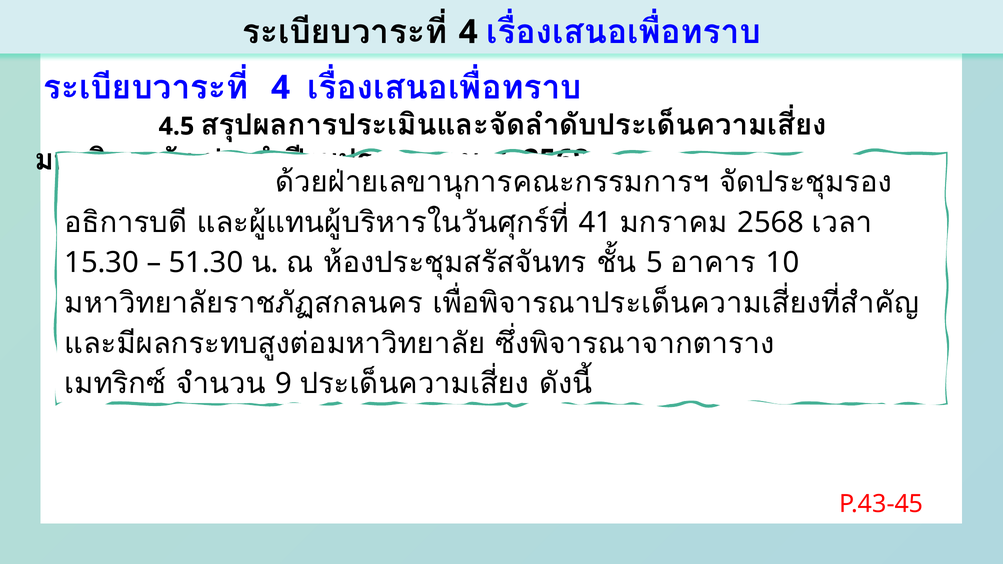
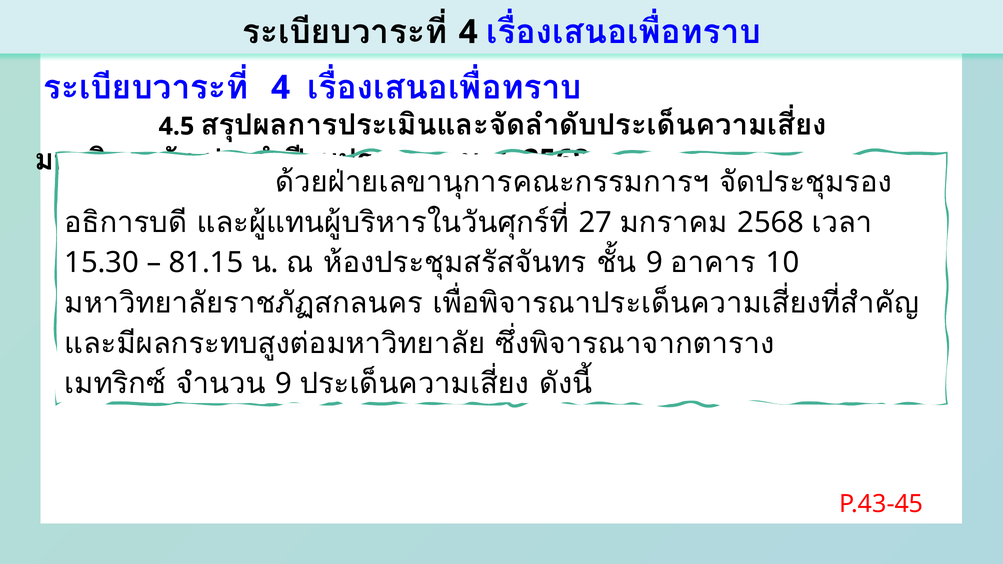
41: 41 -> 27 (595, 222)
51.30: 51.30 -> 81.15 (206, 263)
5: 5 -> 9 (655, 263)
